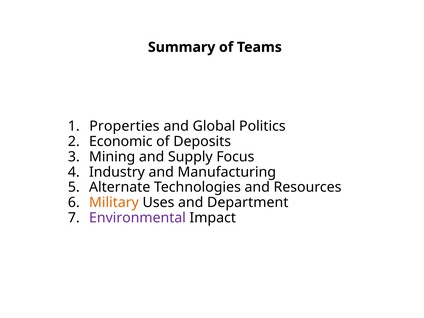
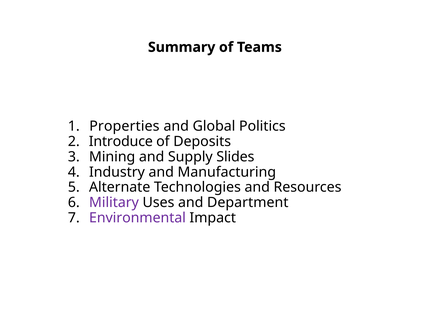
Economic: Economic -> Introduce (121, 142)
Focus: Focus -> Slides (235, 157)
Military colour: orange -> purple (114, 203)
